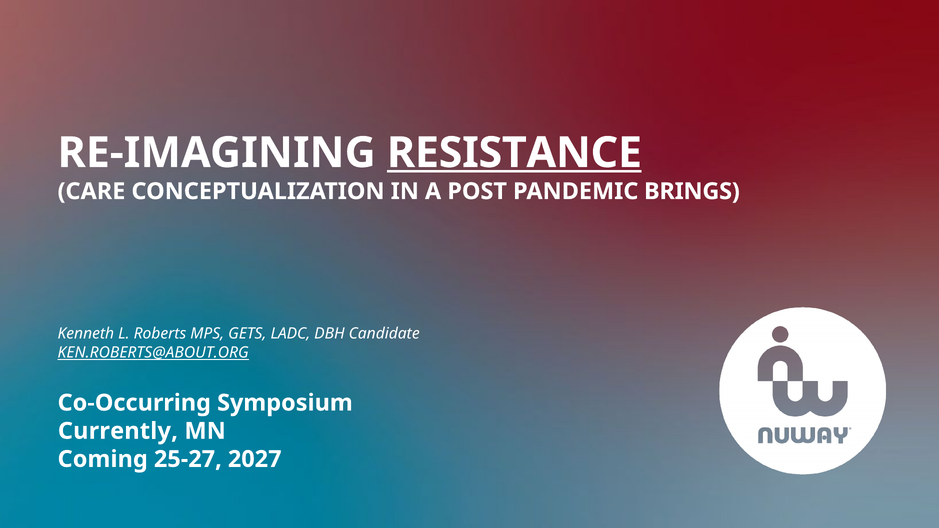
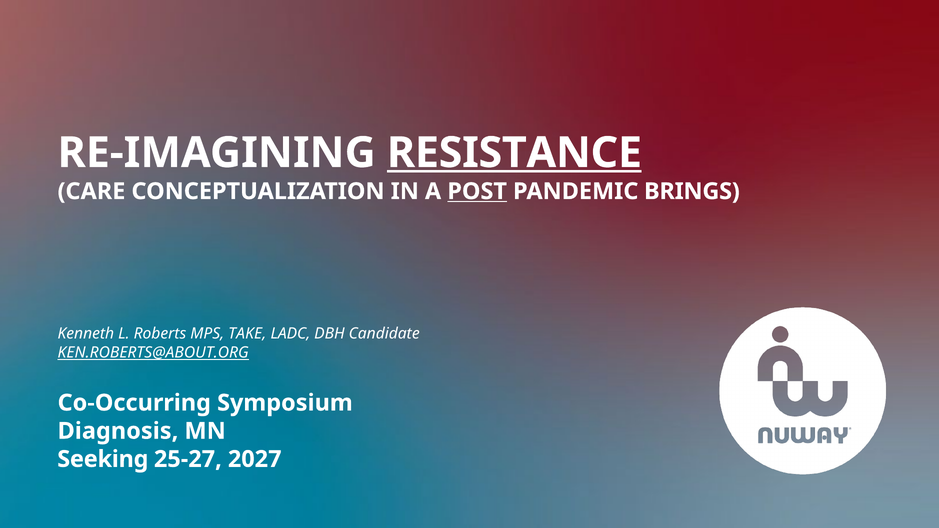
POST underline: none -> present (477, 191)
GETS: GETS -> TAKE (247, 334)
Currently: Currently -> Diagnosis (118, 431)
Coming: Coming -> Seeking (103, 459)
